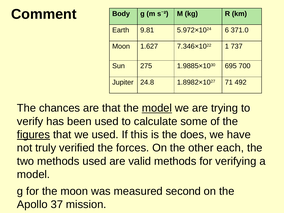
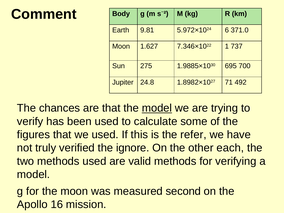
figures underline: present -> none (34, 135)
does: does -> refer (194, 135)
forces: forces -> ignore (133, 148)
37: 37 -> 16 (57, 205)
